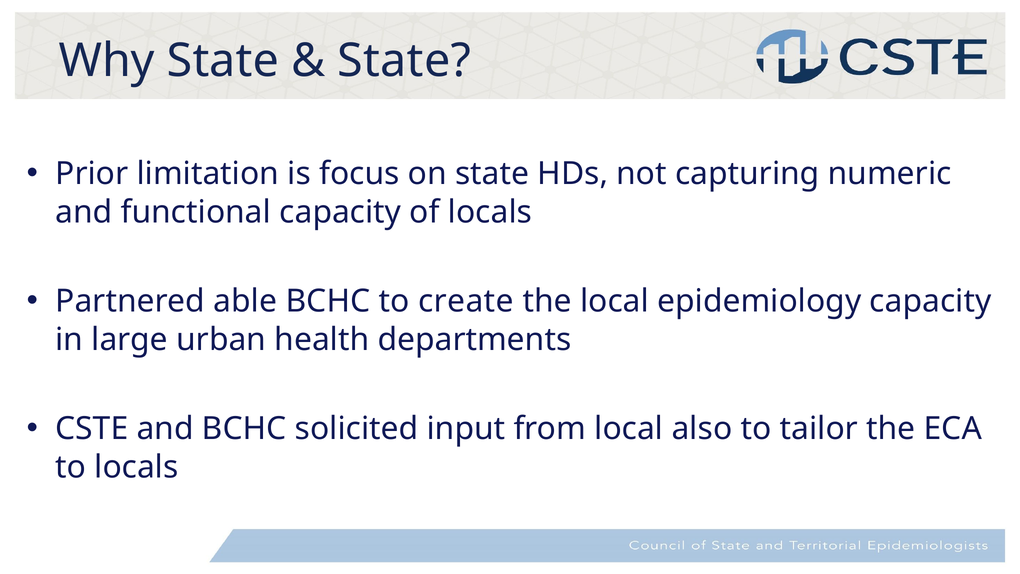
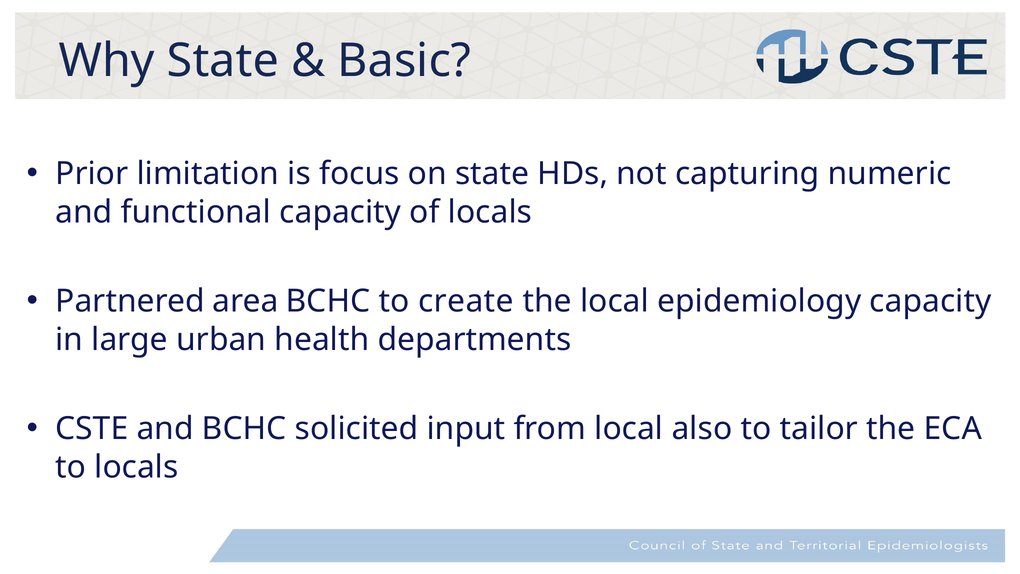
State: State -> Basic (404, 61)
able: able -> area (245, 301)
